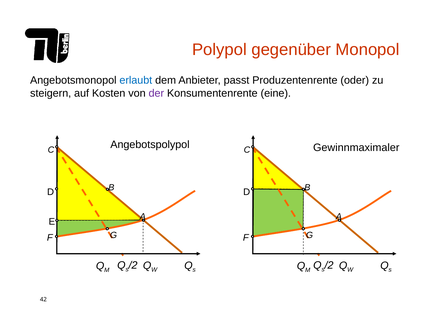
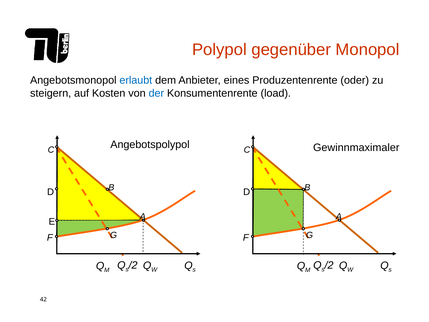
passt: passt -> eines (237, 80)
der colour: purple -> blue (156, 93)
eine: eine -> load (276, 93)
